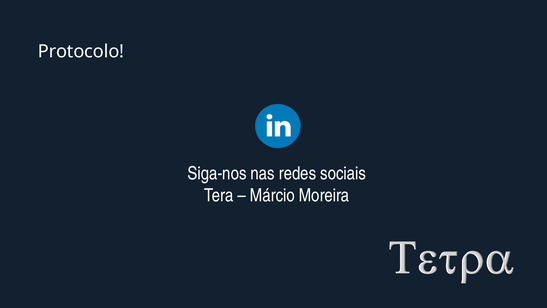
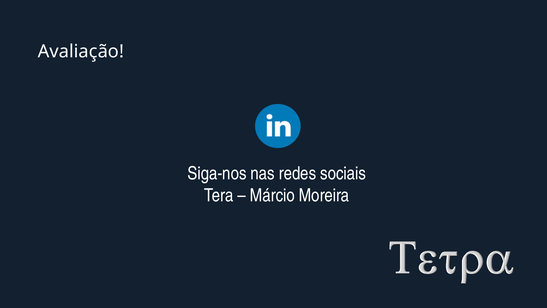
Protocolo: Protocolo -> Avaliação (81, 52)
